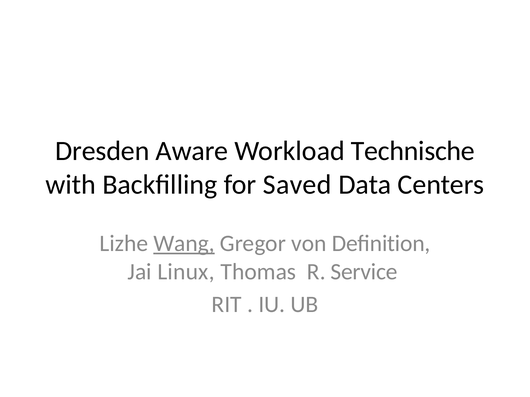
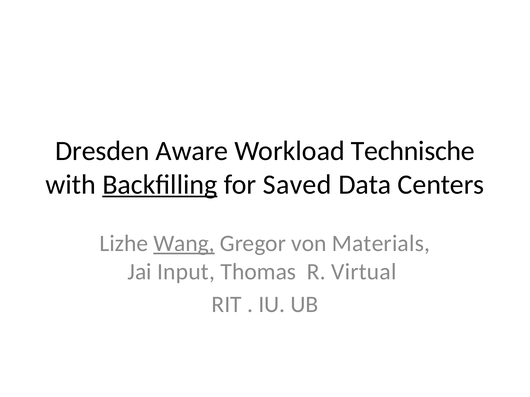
Backﬁlling underline: none -> present (160, 185)
Deﬁnition: Deﬁnition -> Materials (381, 244)
Linux: Linux -> Input (186, 272)
Service: Service -> Virtual (364, 272)
